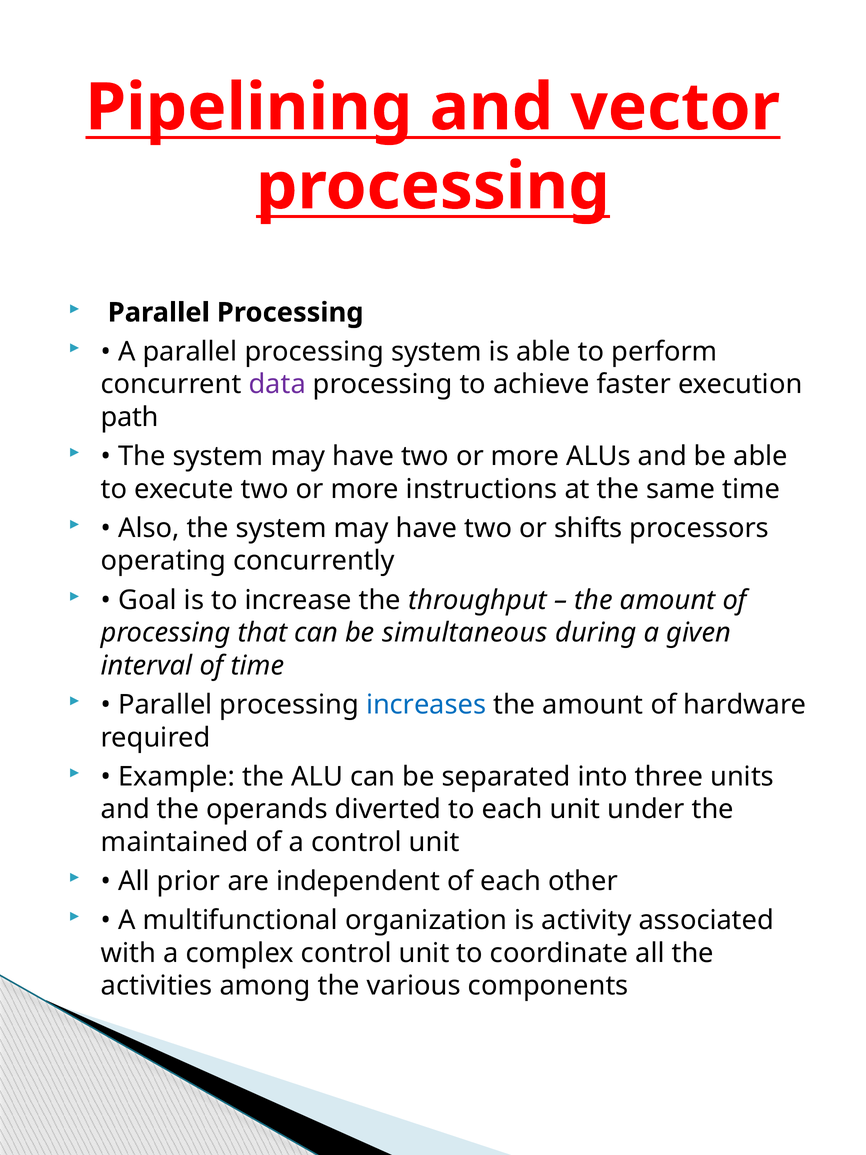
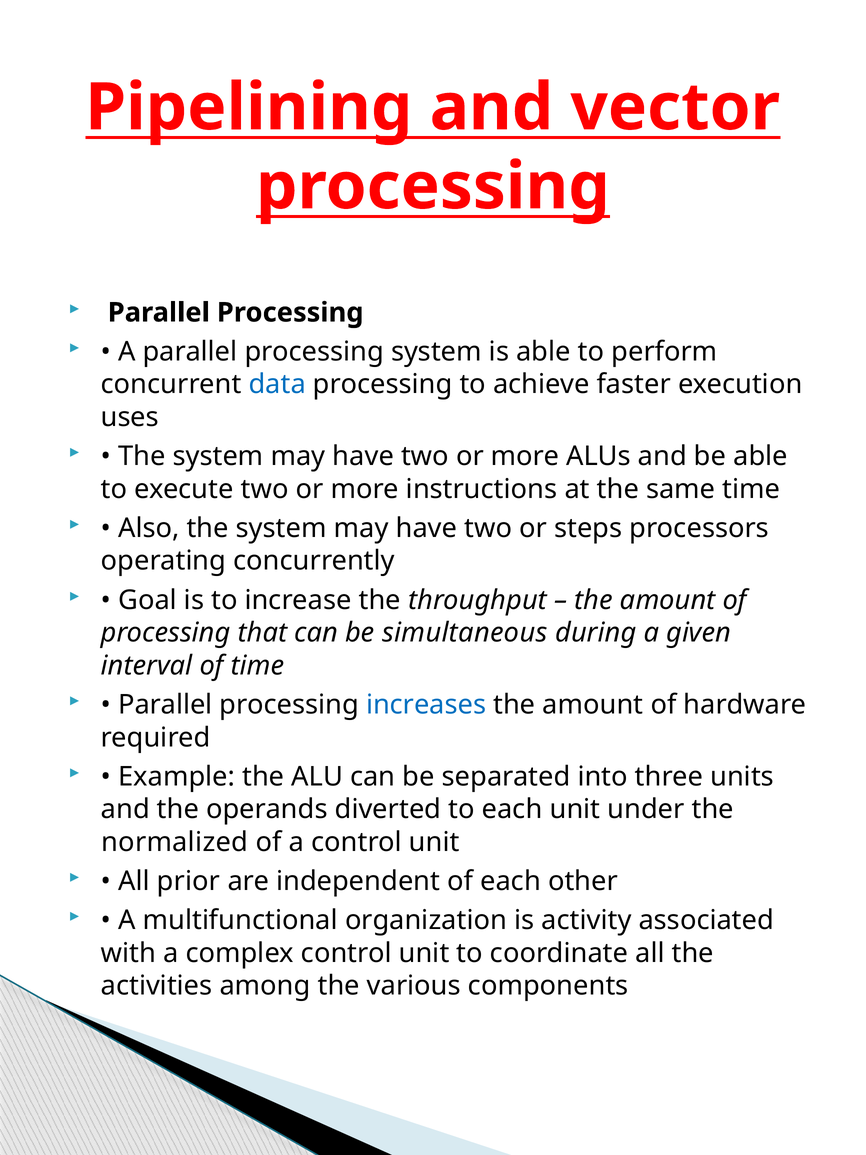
data colour: purple -> blue (277, 384)
path: path -> uses (130, 417)
shifts: shifts -> steps (588, 528)
maintained: maintained -> normalized (175, 842)
